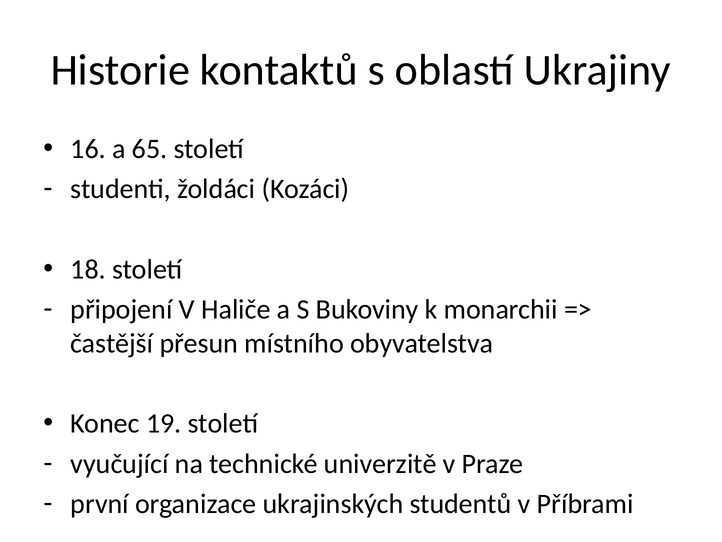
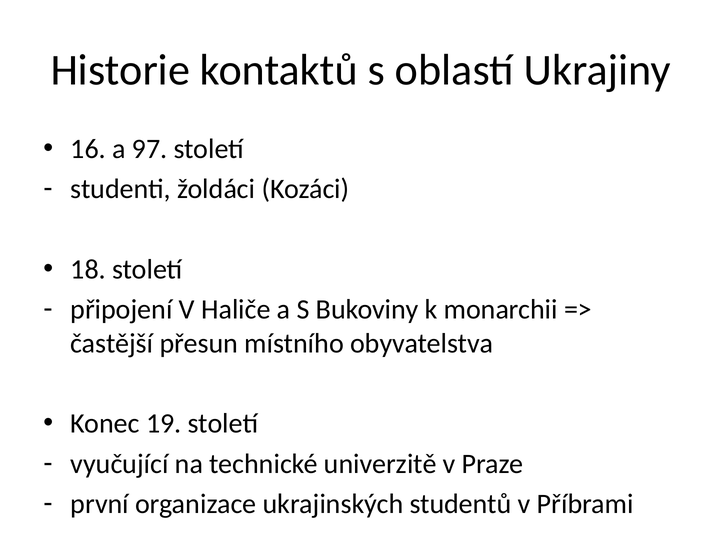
65: 65 -> 97 (150, 149)
